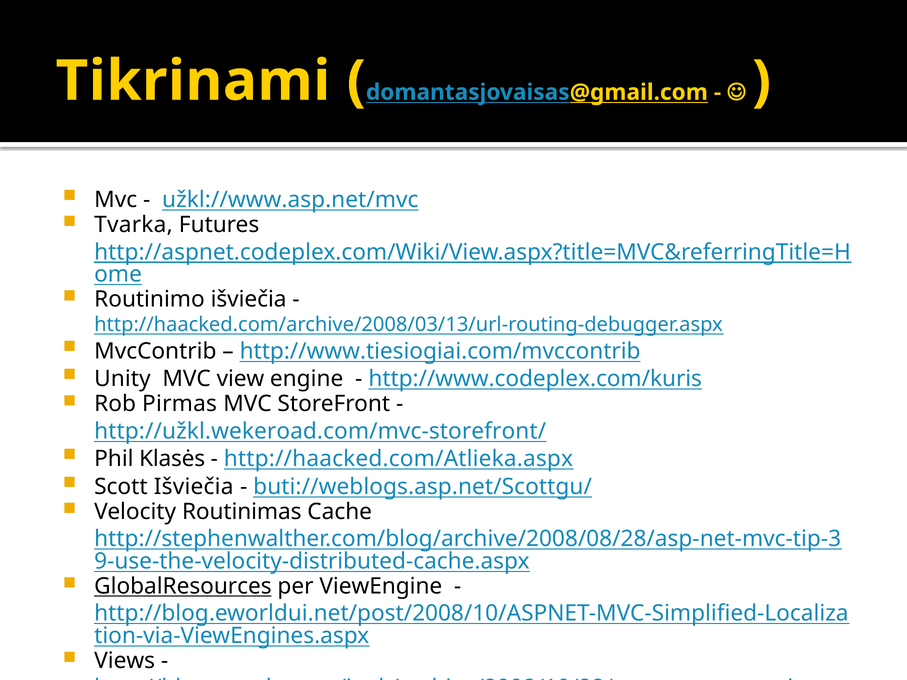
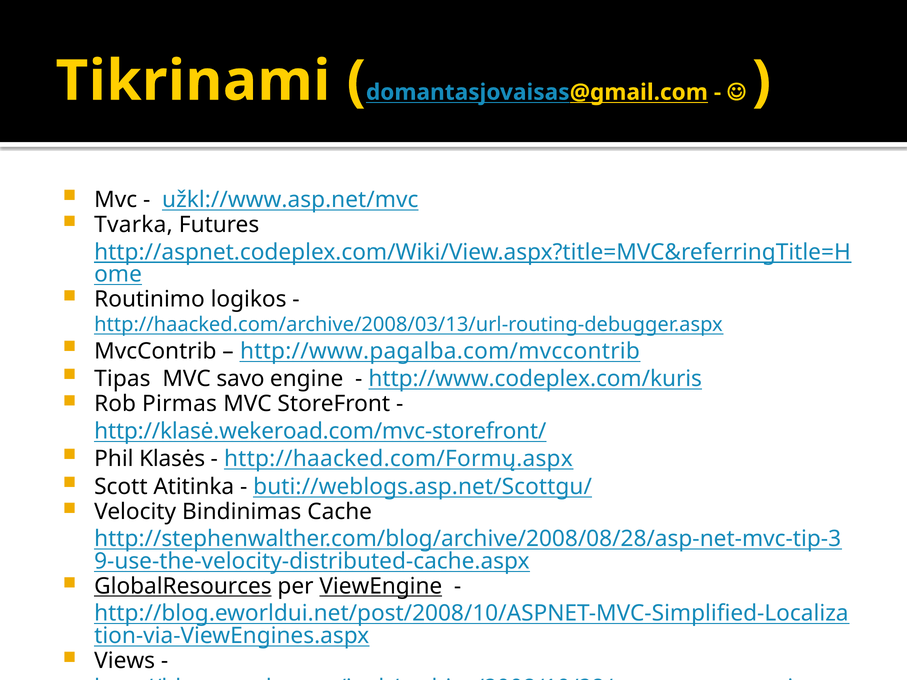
Routinimo išviečia: išviečia -> logikos (249, 300)
http://www.tiesiogiai.com/mvccontrib: http://www.tiesiogiai.com/mvccontrib -> http://www.pagalba.com/mvccontrib (440, 351)
Unity: Unity -> Tipas (122, 379)
view: view -> savo (241, 379)
http://užkl.wekeroad.com/mvc-storefront/: http://užkl.wekeroad.com/mvc-storefront/ -> http://klasė.wekeroad.com/mvc-storefront/ (320, 431)
http://haacked.com/Atlieka.aspx: http://haacked.com/Atlieka.aspx -> http://haacked.com/Formų.aspx (398, 459)
Scott Išviečia: Išviečia -> Atitinka (194, 487)
Routinimas: Routinimas -> Bindinimas (242, 512)
ViewEngine underline: none -> present (381, 586)
